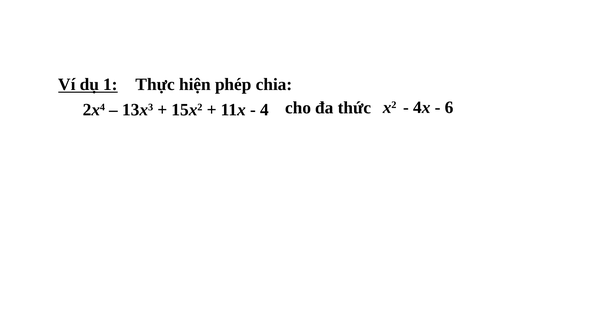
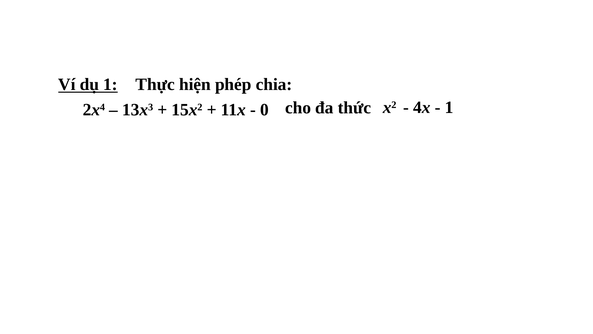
4: 4 -> 0 (264, 110)
6: 6 -> 1 (449, 107)
